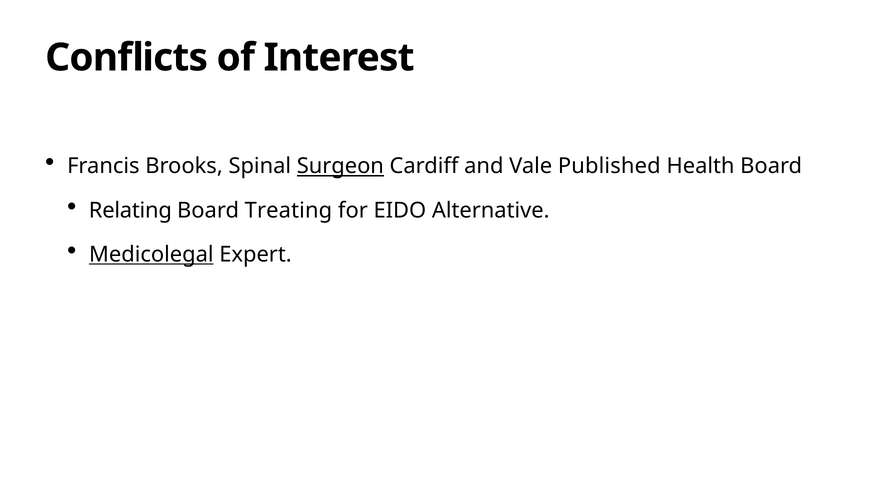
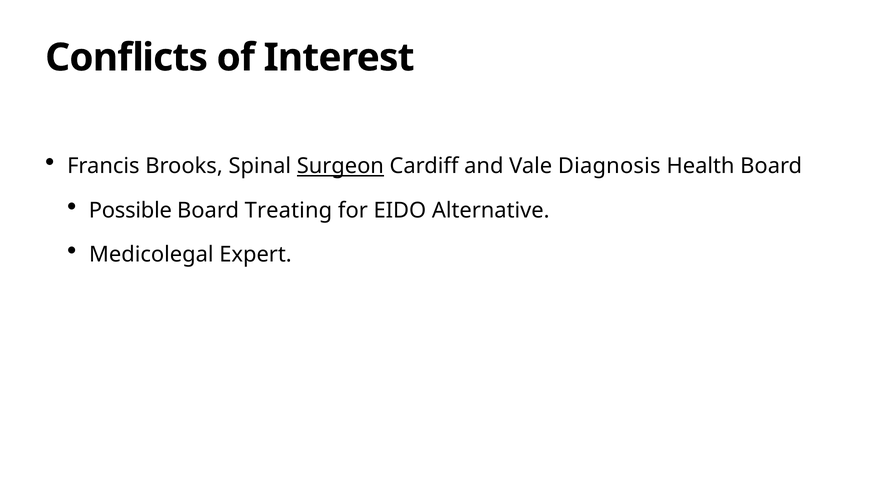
Published: Published -> Diagnosis (609, 166)
Relating: Relating -> Possible (130, 211)
Medicolegal underline: present -> none (151, 255)
